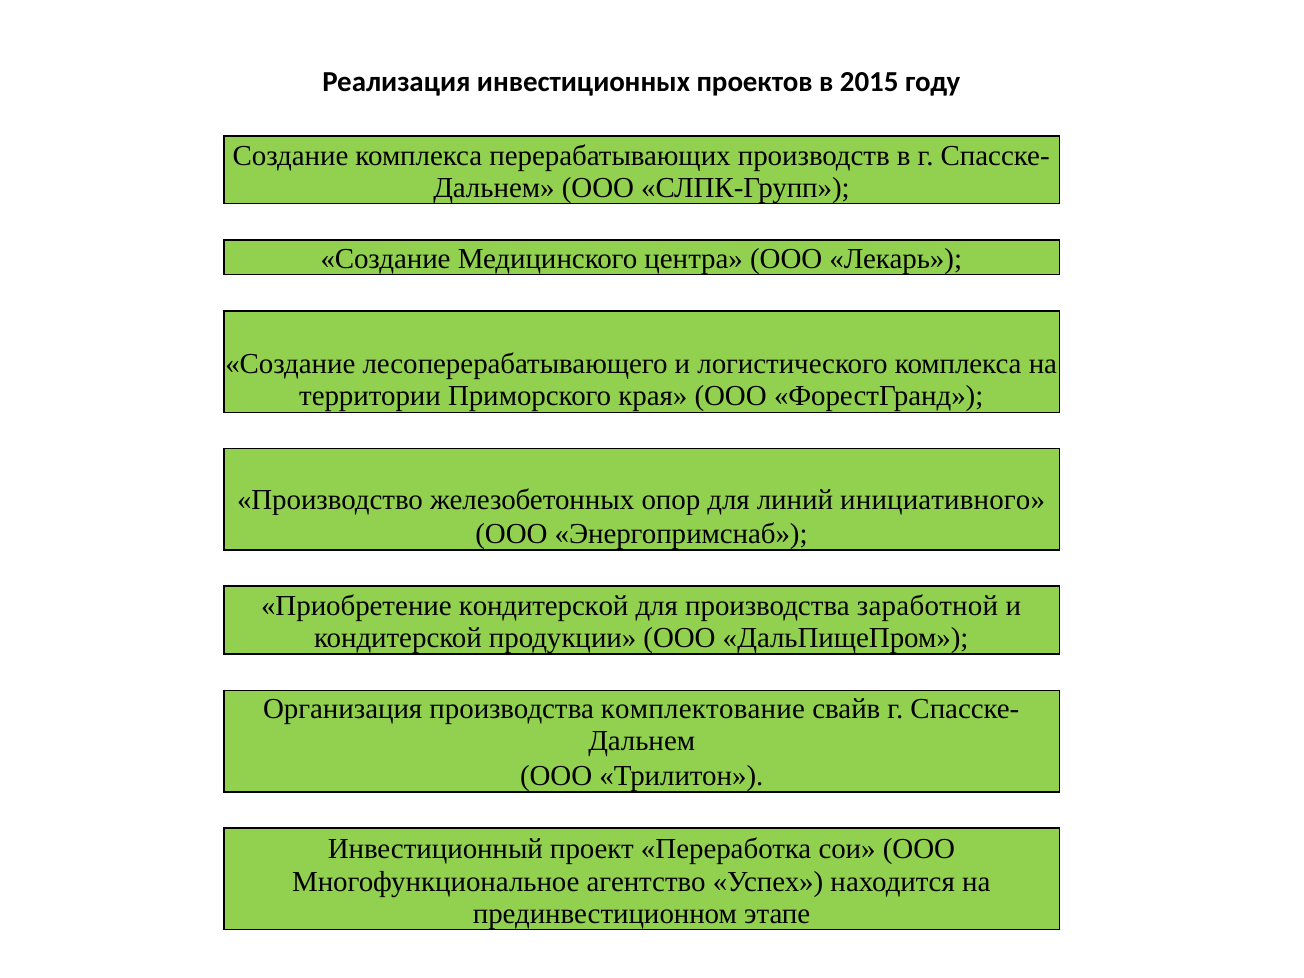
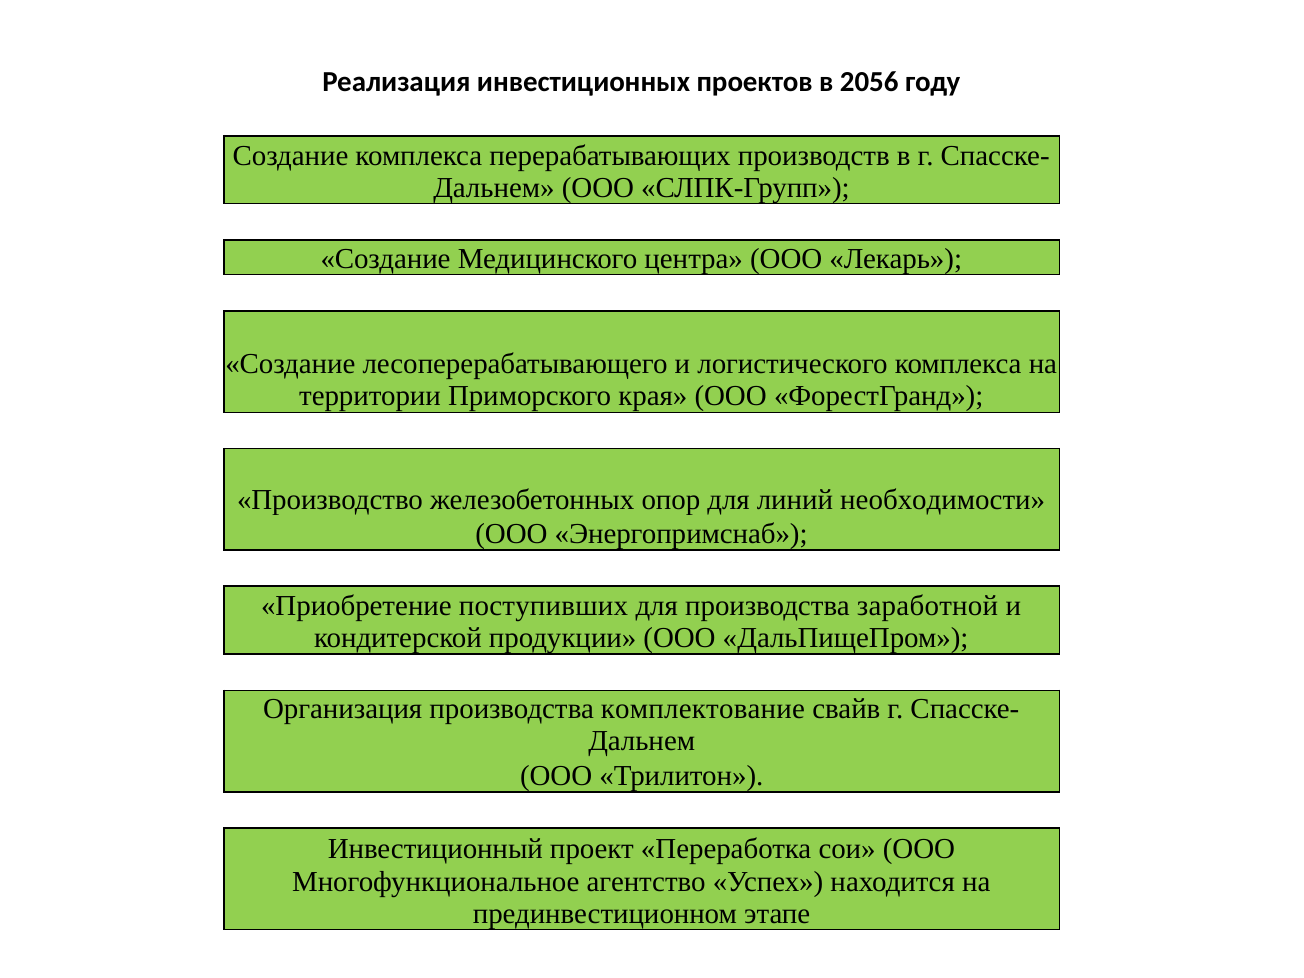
2015: 2015 -> 2056 (869, 82)
инициативного: инициативного -> необходимости (943, 499)
Приобретение кондитерской: кондитерской -> поступивших (543, 606)
